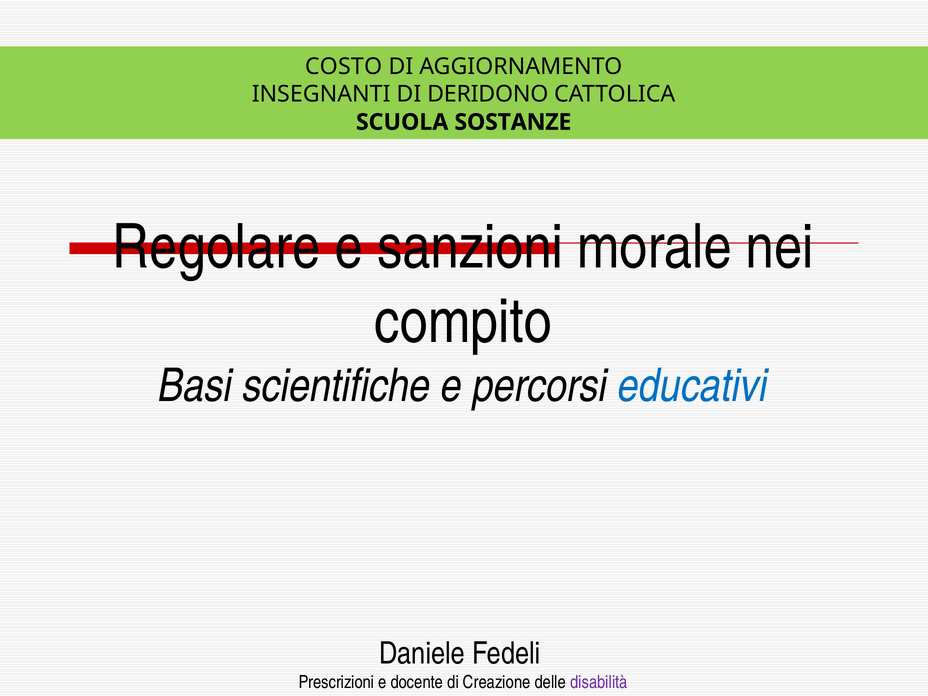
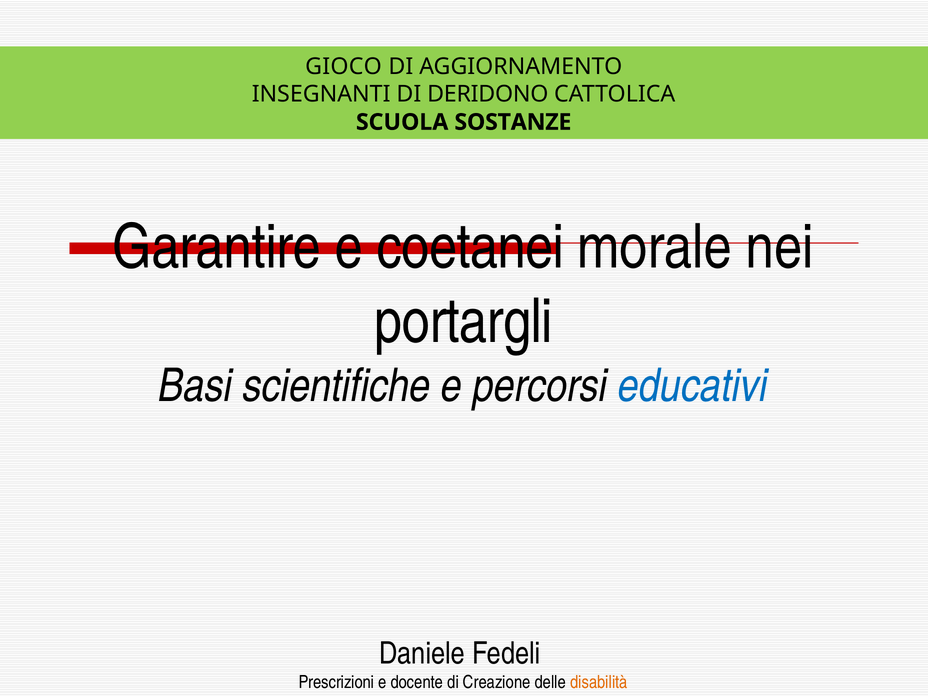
COSTO: COSTO -> GIOCO (344, 66)
Regolare: Regolare -> Garantire (217, 248)
sanzioni: sanzioni -> coetanei (470, 248)
compito: compito -> portargli (463, 322)
disabilità colour: purple -> orange (599, 682)
